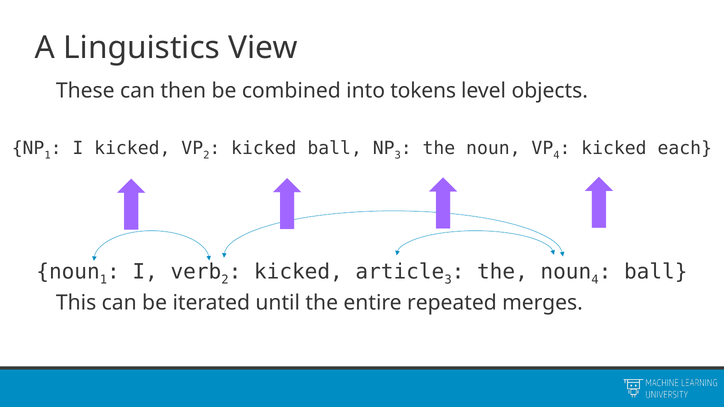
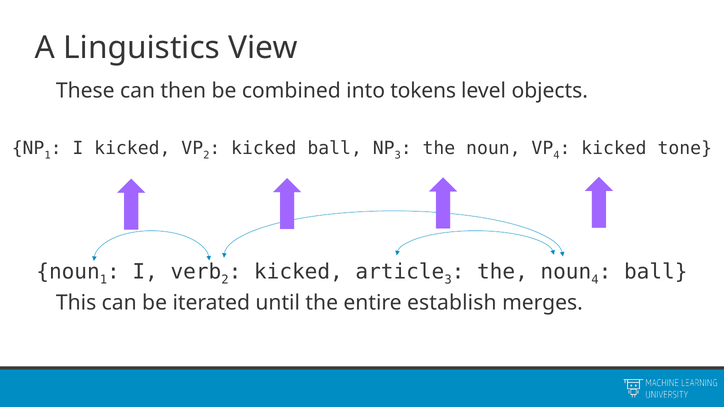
each: each -> tone (685, 148)
repeated: repeated -> establish (452, 303)
